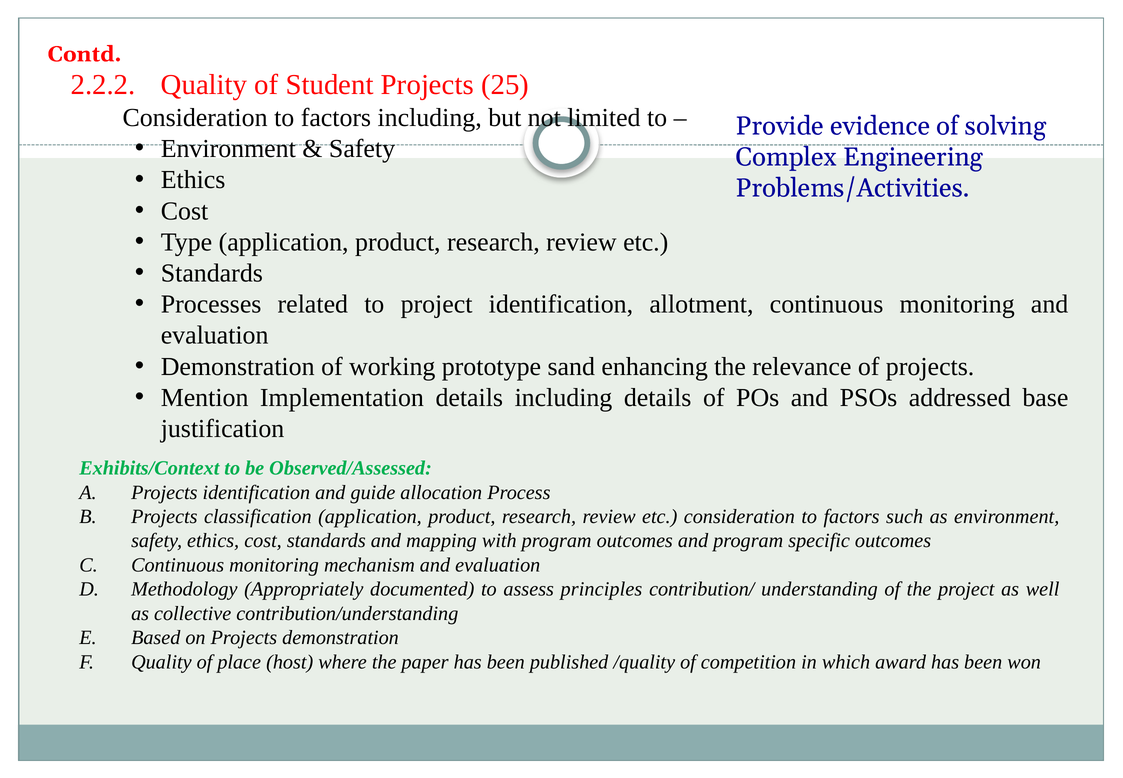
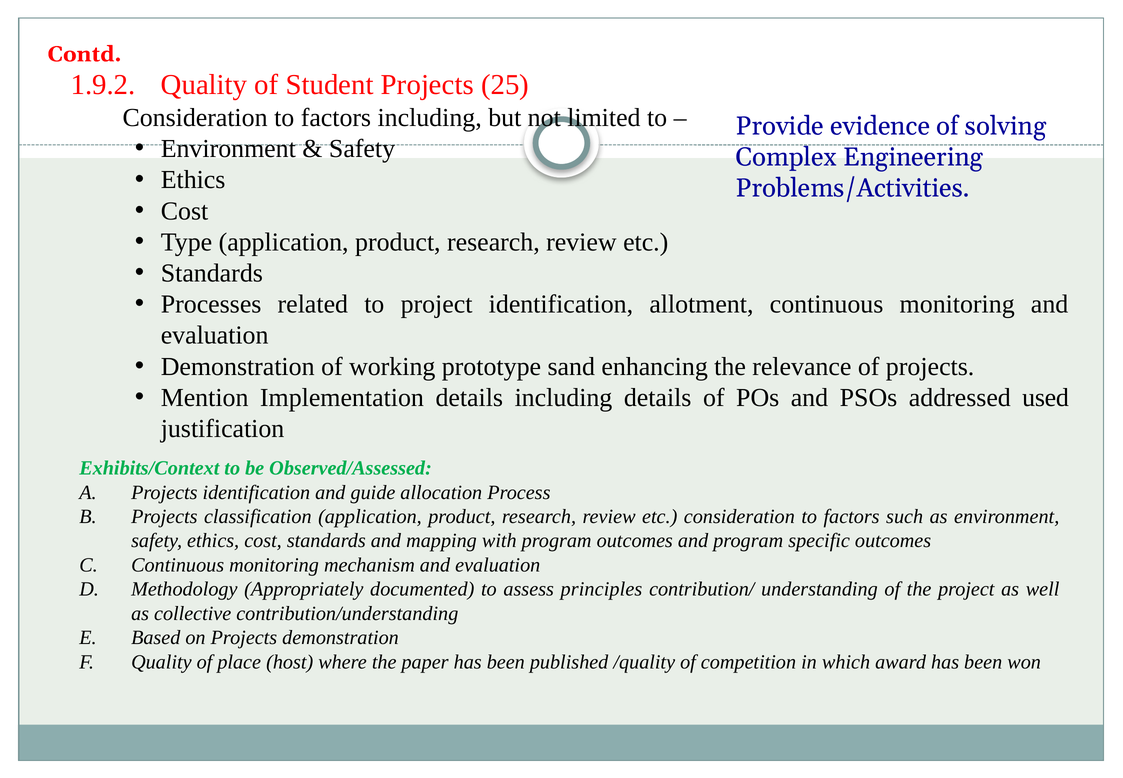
2.2.2: 2.2.2 -> 1.9.2 (103, 85)
base: base -> used (1046, 397)
